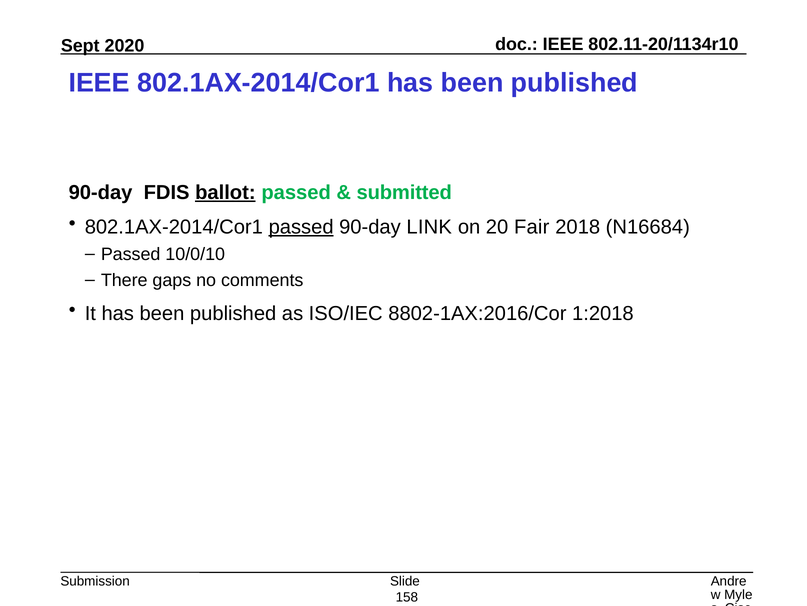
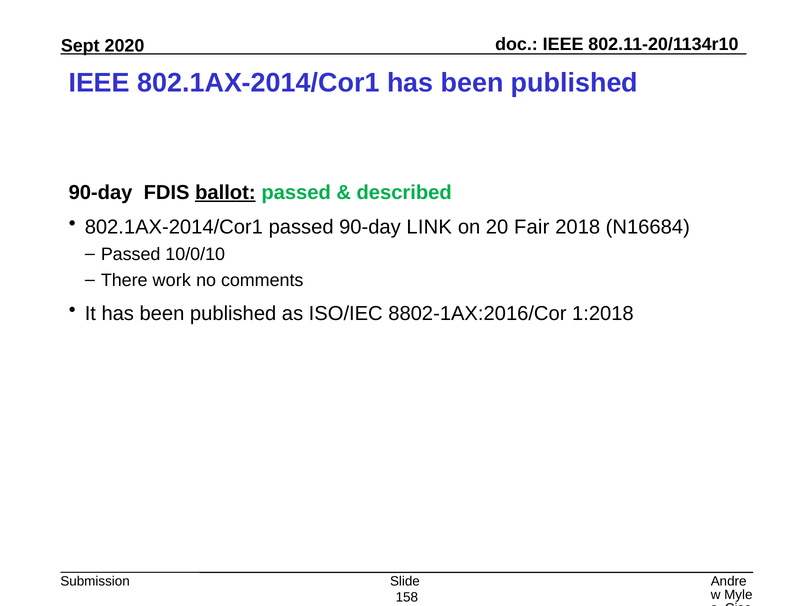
submitted: submitted -> described (404, 192)
passed underline: present -> none (301, 227)
gaps: gaps -> work (172, 280)
